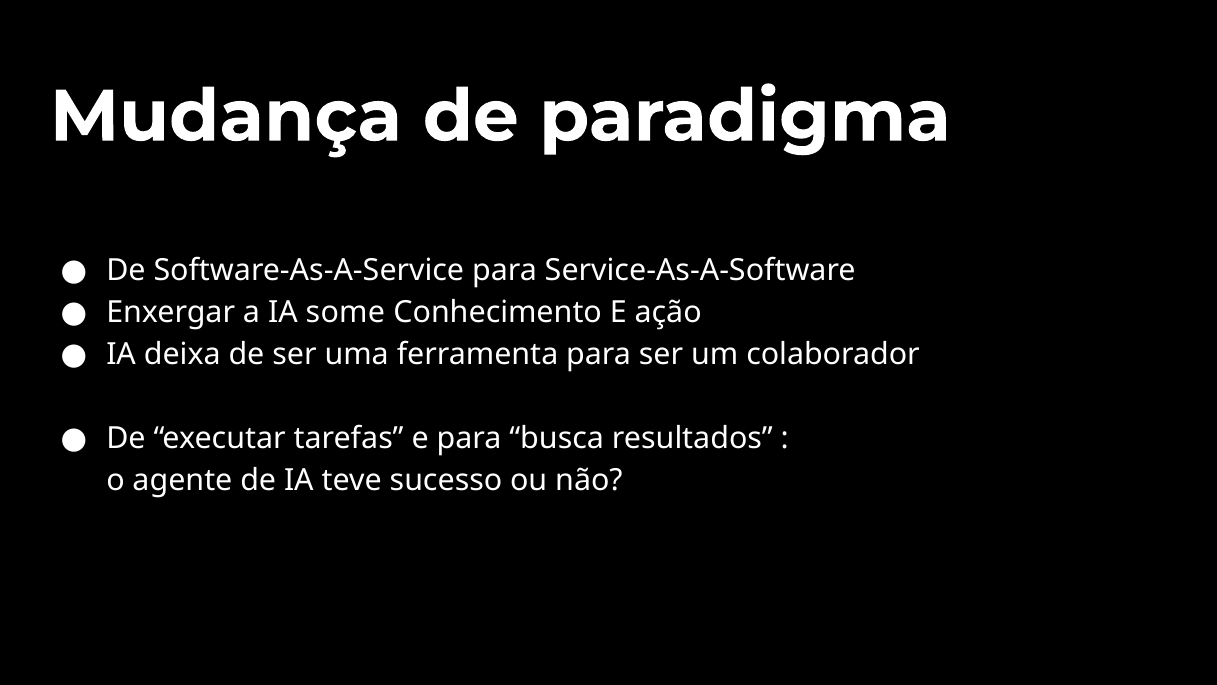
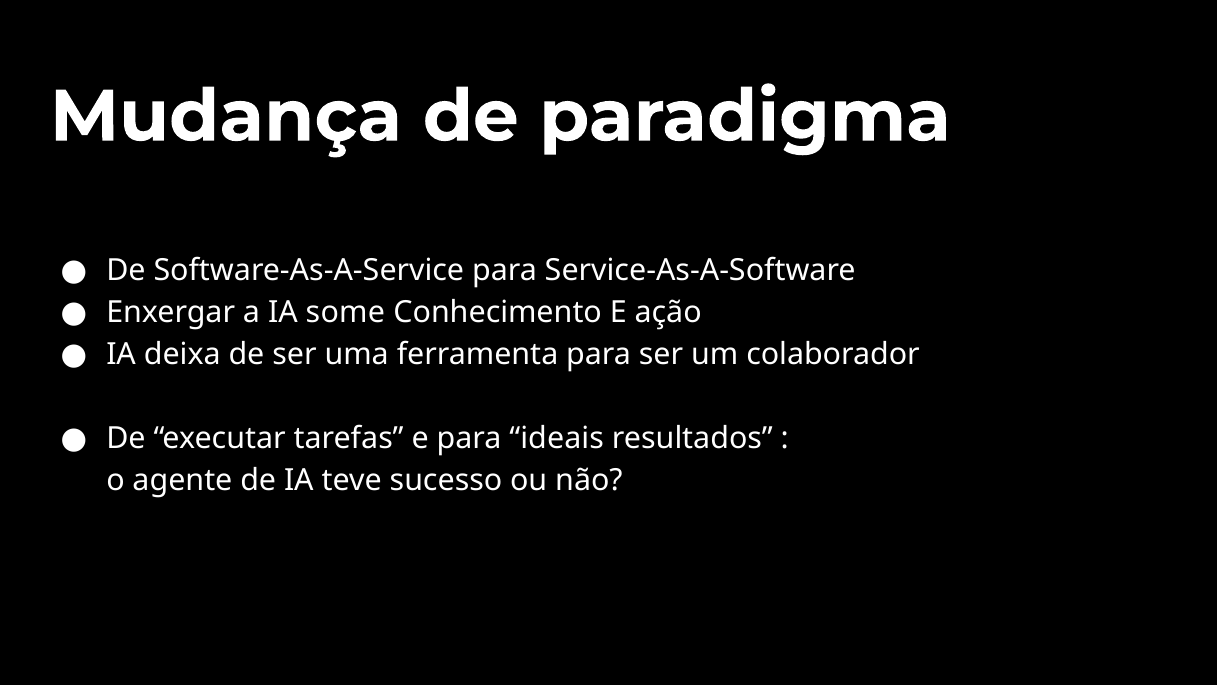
busca: busca -> ideais (557, 438)
